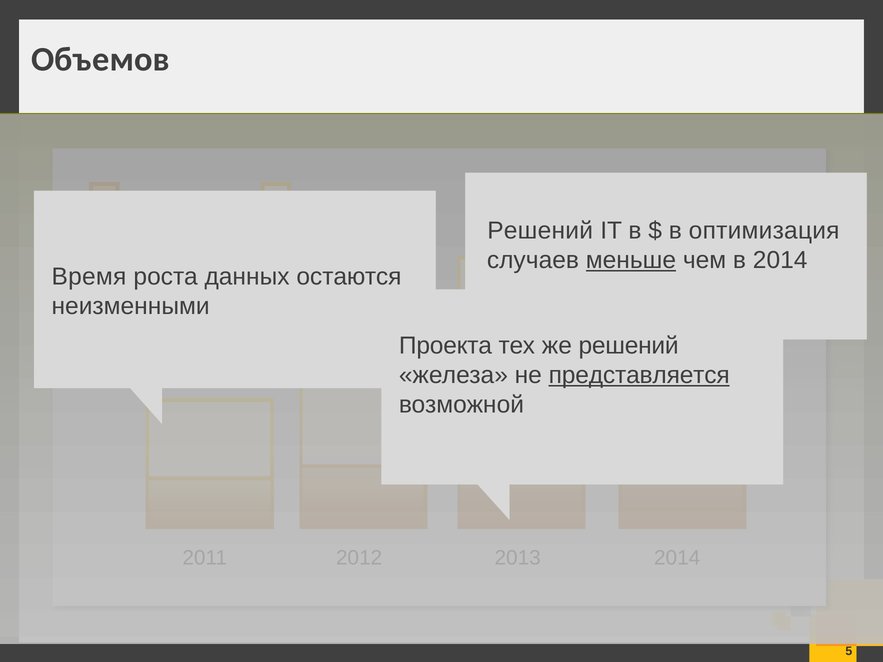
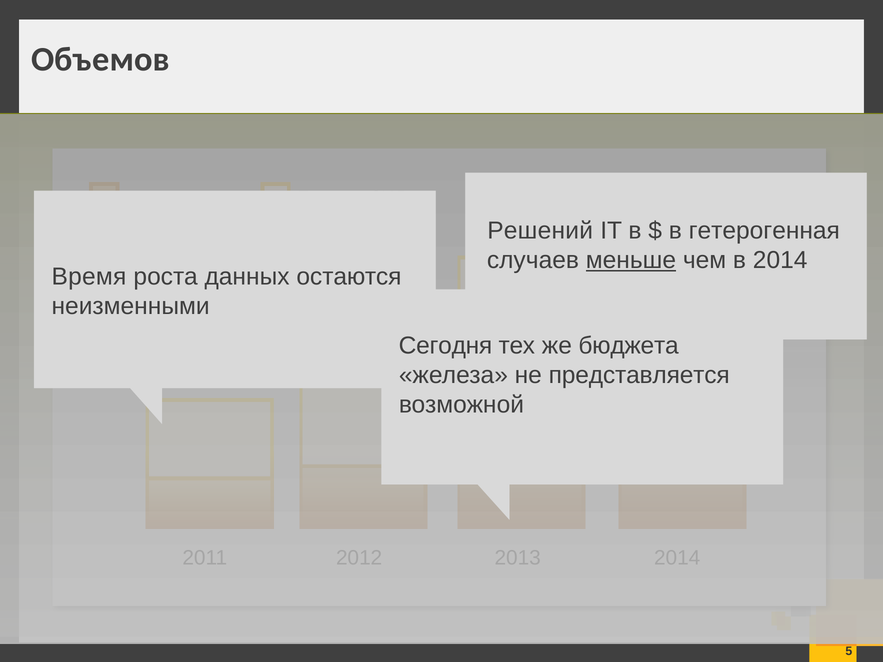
оптимизация: оптимизация -> гетерогенная (764, 231)
Проекта: Проекта -> Сегодня (445, 346)
же решений: решений -> бюджета (629, 346)
представляется underline: present -> none (639, 375)
